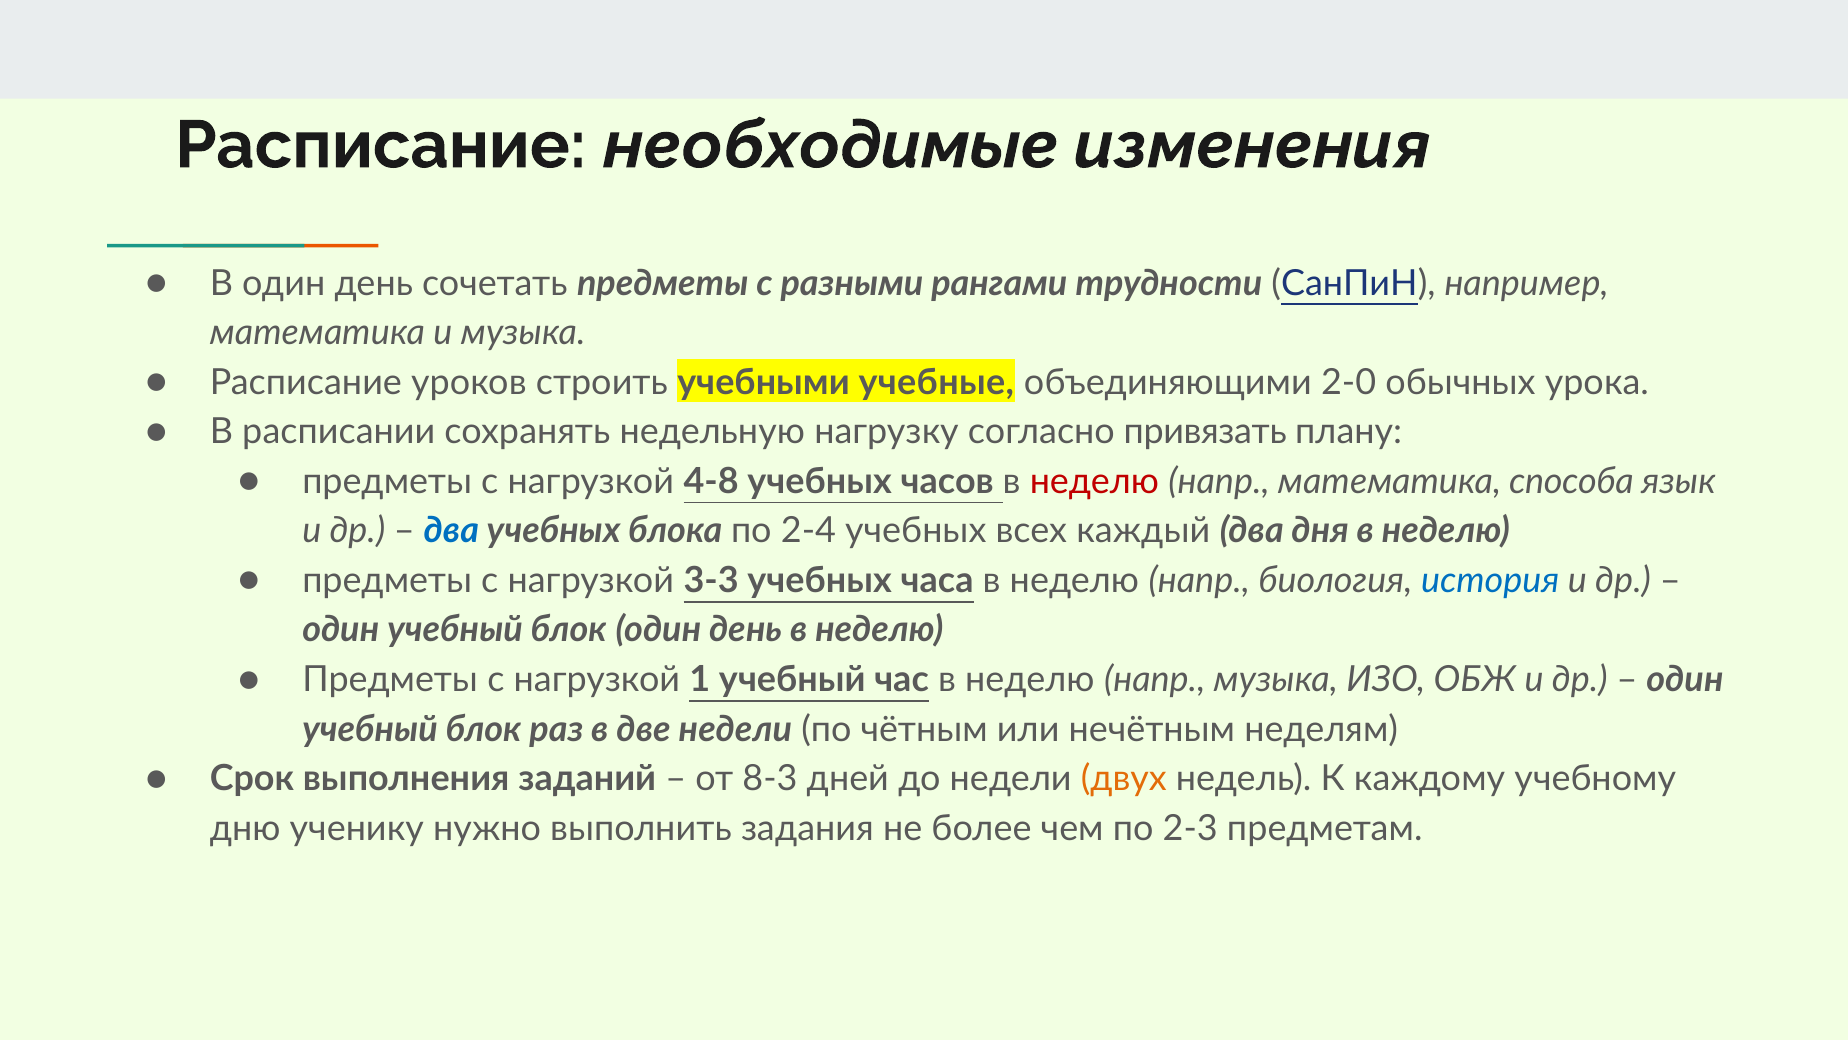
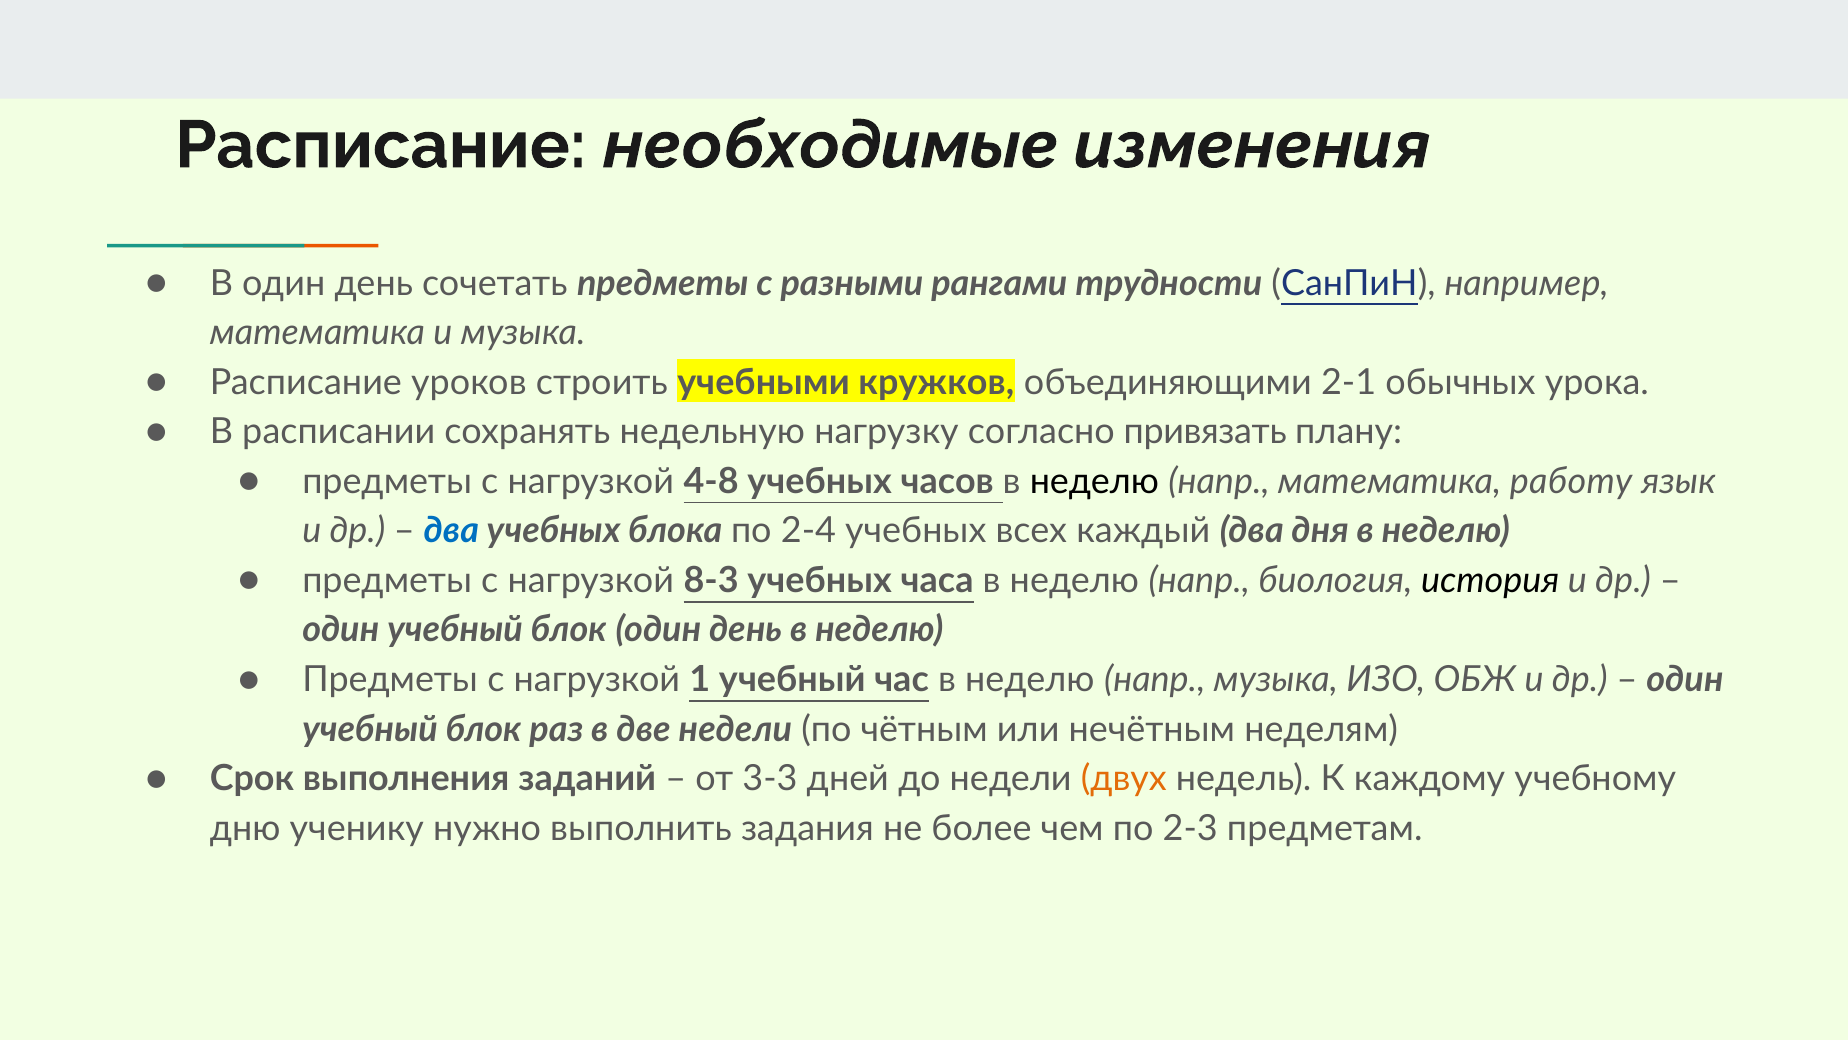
учебные: учебные -> кружков (936, 382)
2-0: 2-0 -> 2-1 (1349, 382)
неделю colour: red -> black (1094, 481)
способа: способа -> работу (1571, 481)
3-3: 3-3 -> 8-3 (711, 580)
история colour: blue -> black (1490, 580)
8-3: 8-3 -> 3-3 (770, 778)
